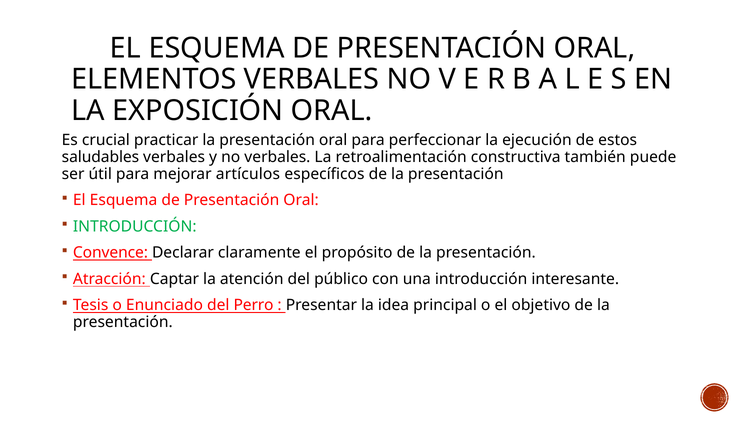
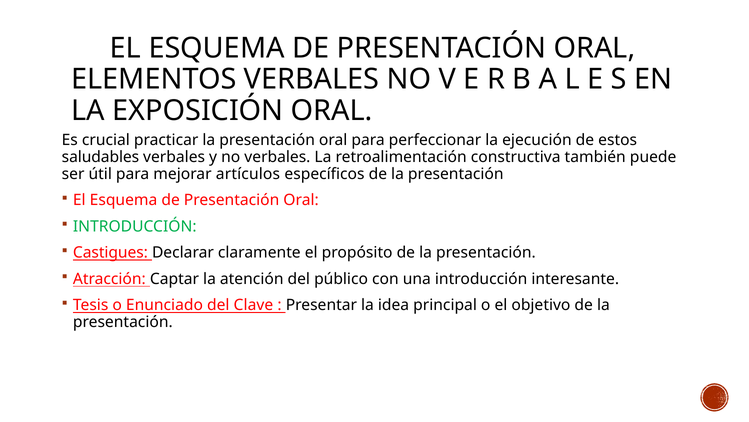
Convence: Convence -> Castigues (110, 252)
Perro: Perro -> Clave (253, 305)
